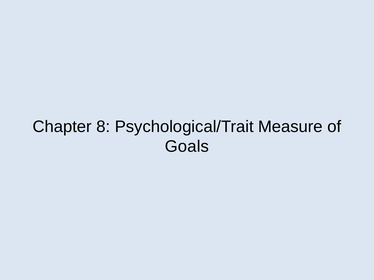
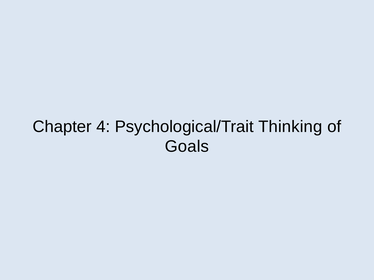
8: 8 -> 4 (103, 127)
Measure: Measure -> Thinking (290, 127)
